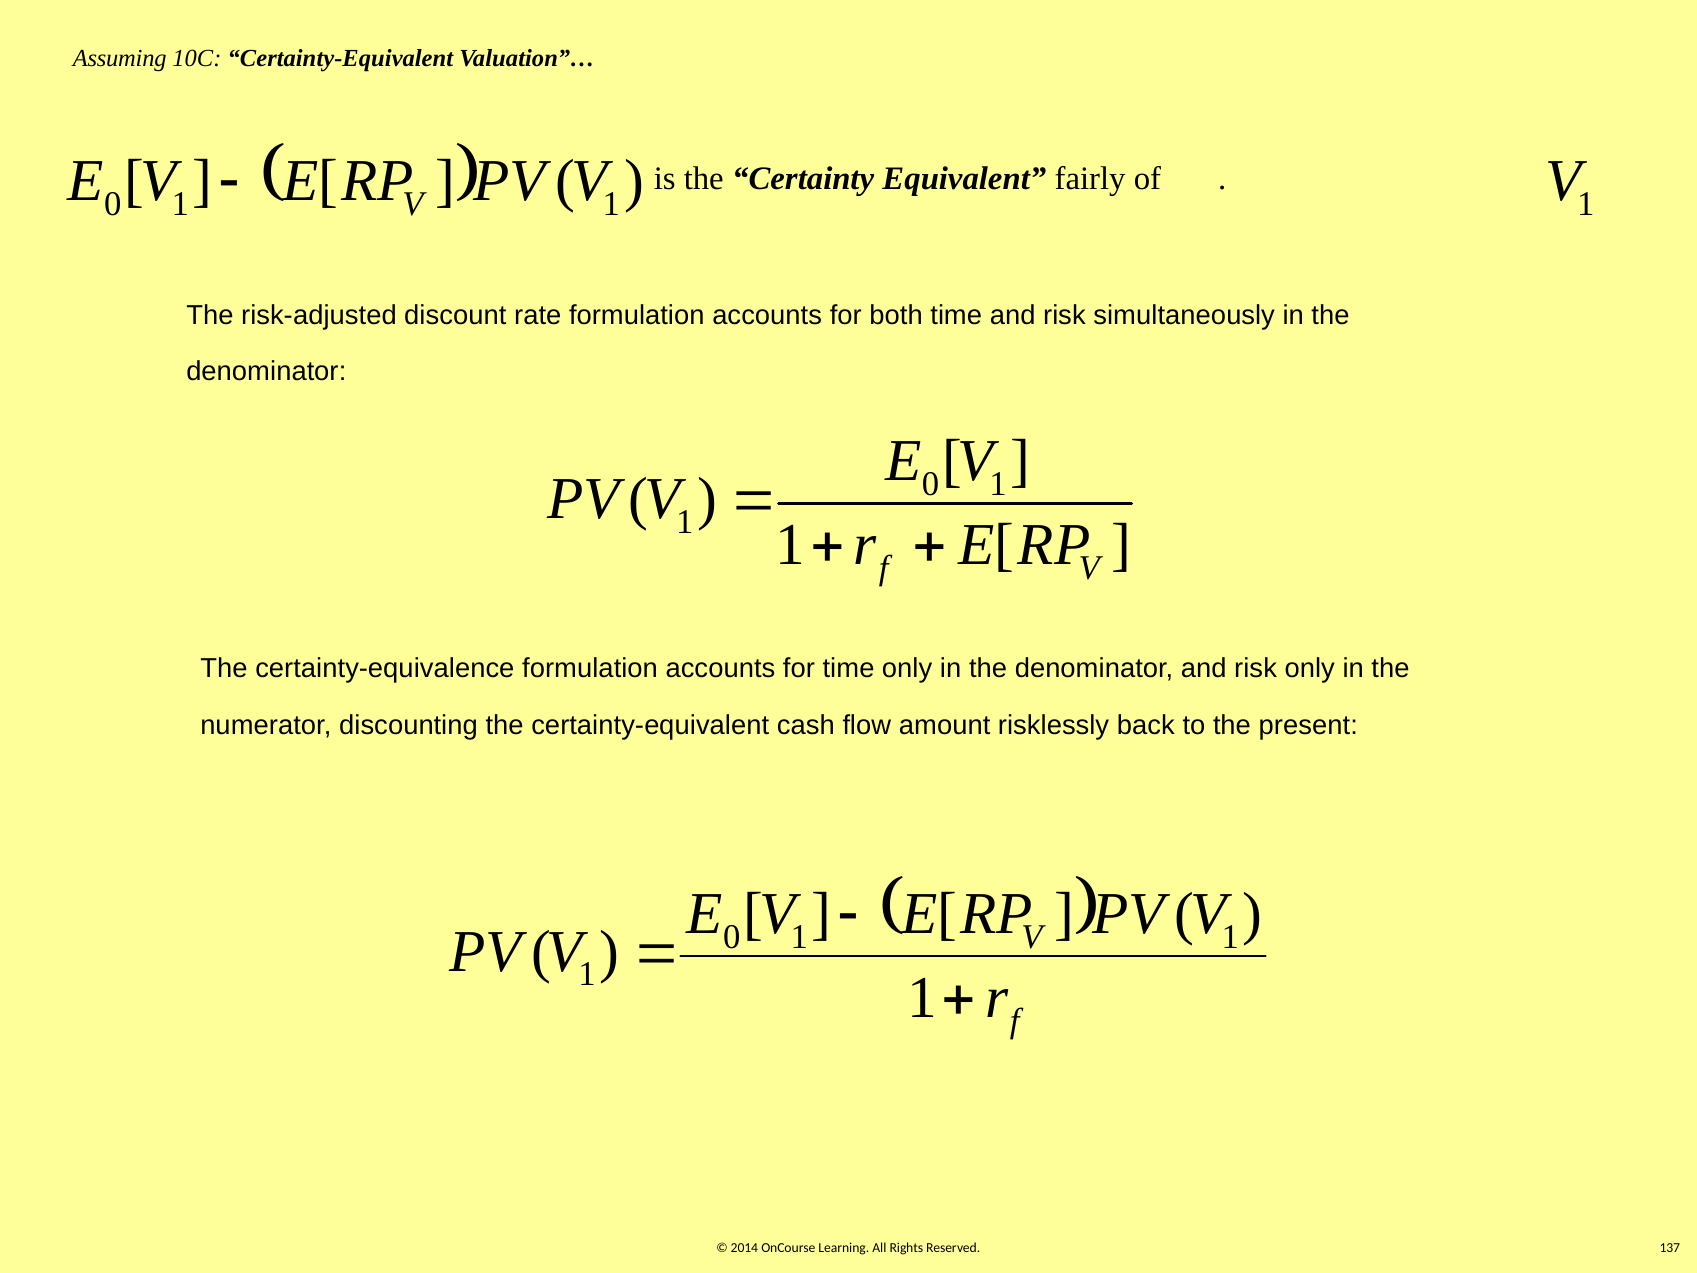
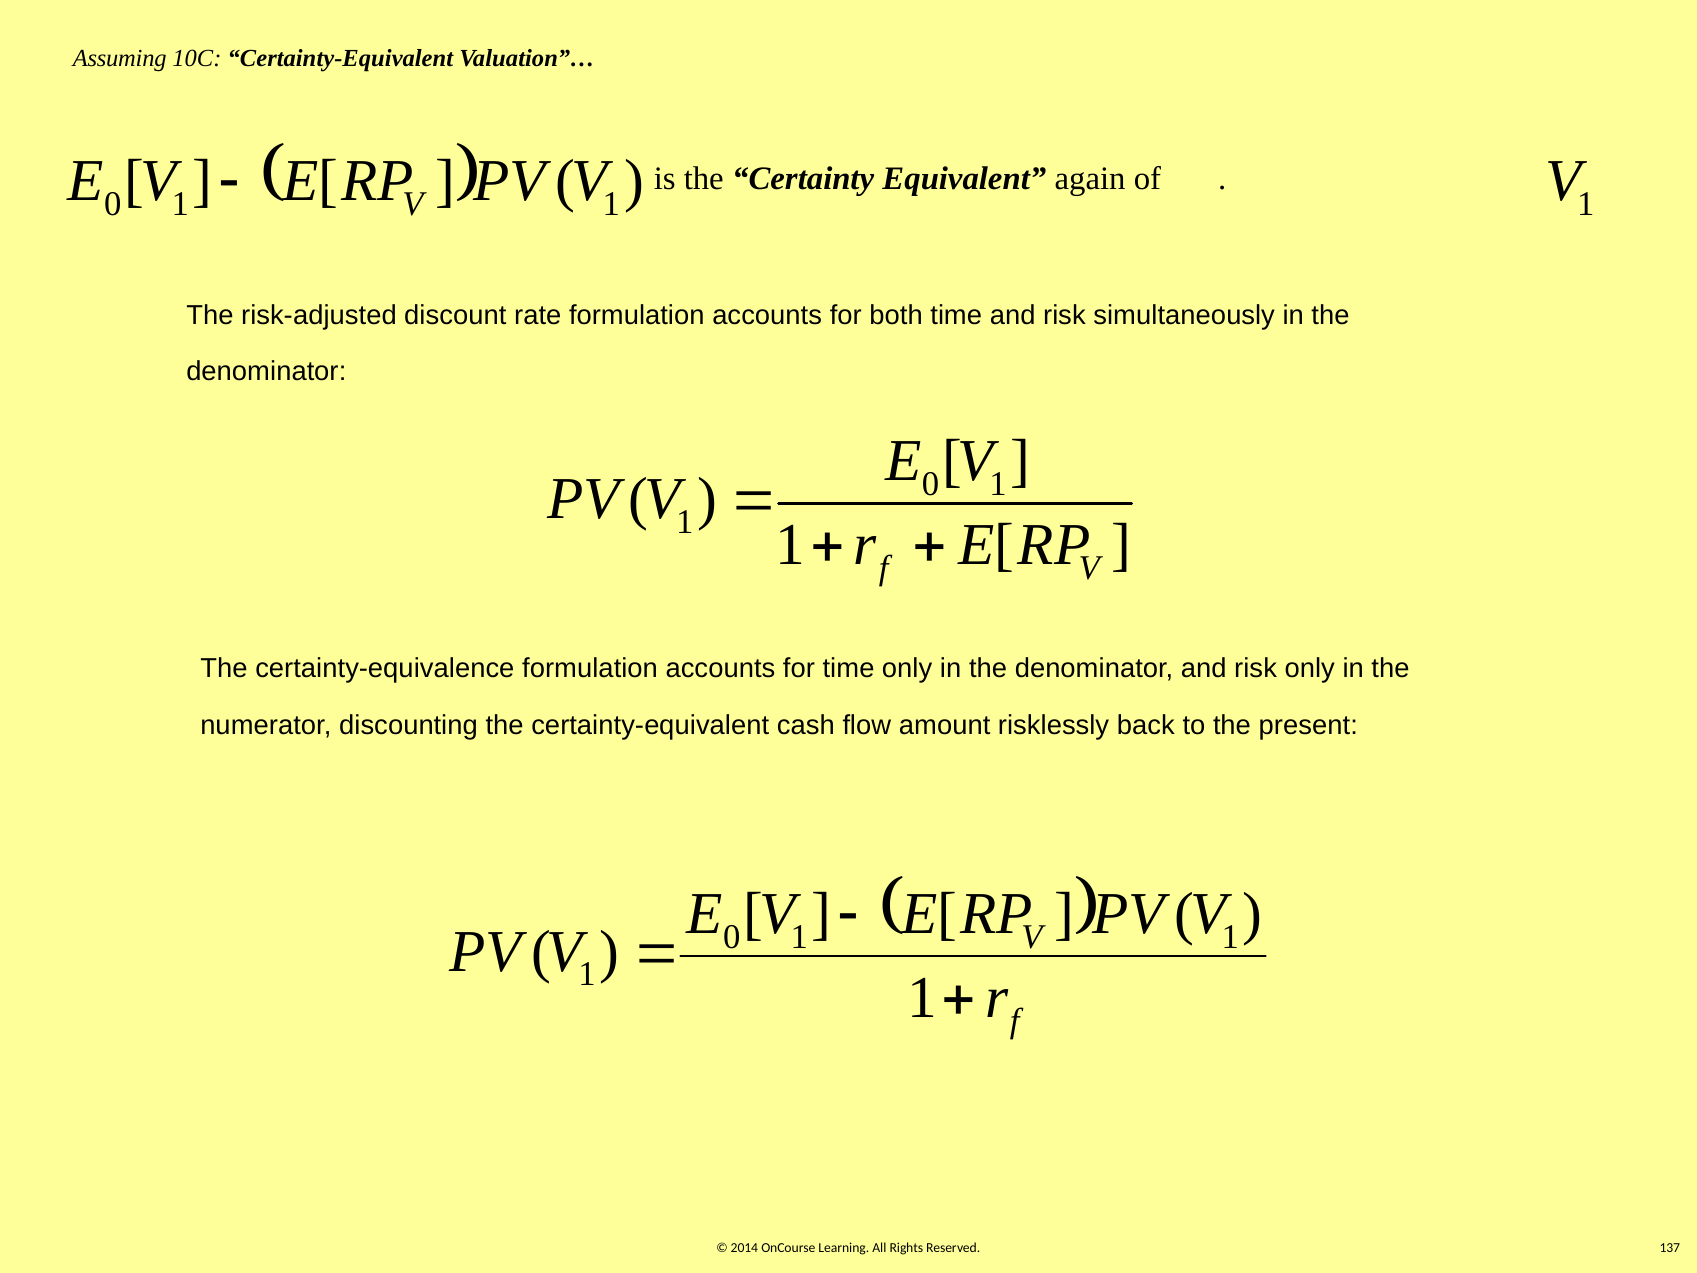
fairly: fairly -> again (1090, 179)
